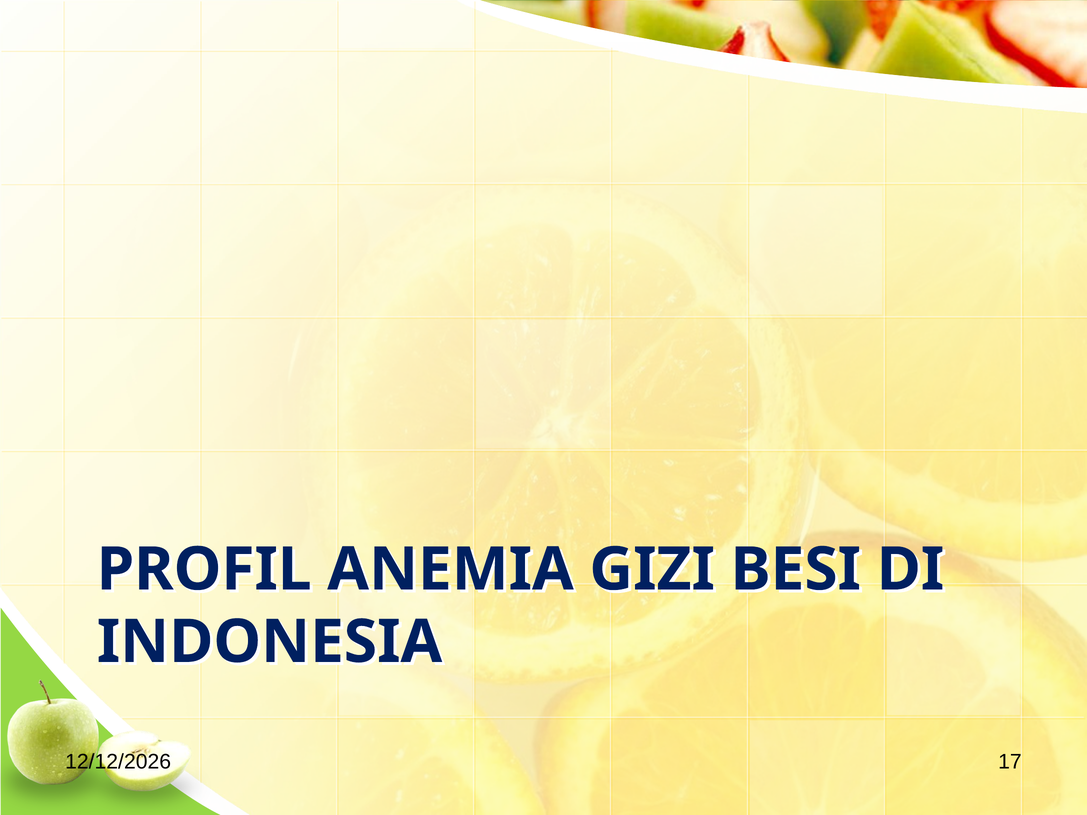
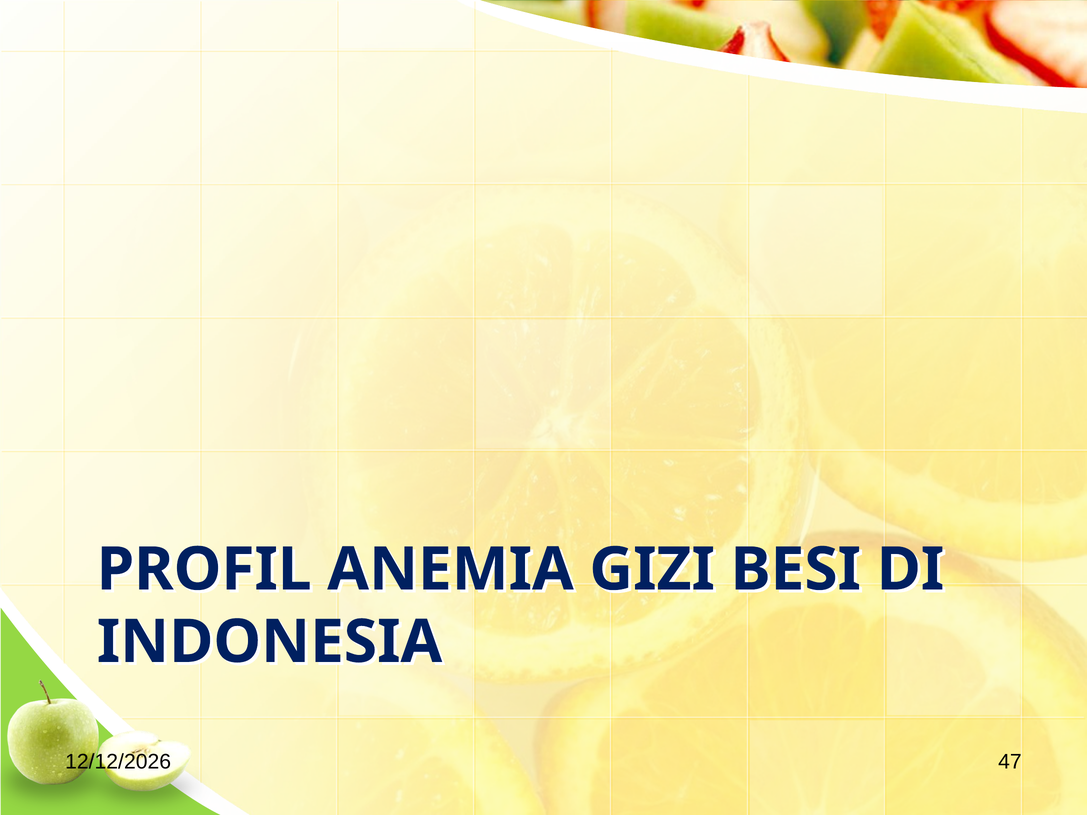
17: 17 -> 47 (1010, 762)
